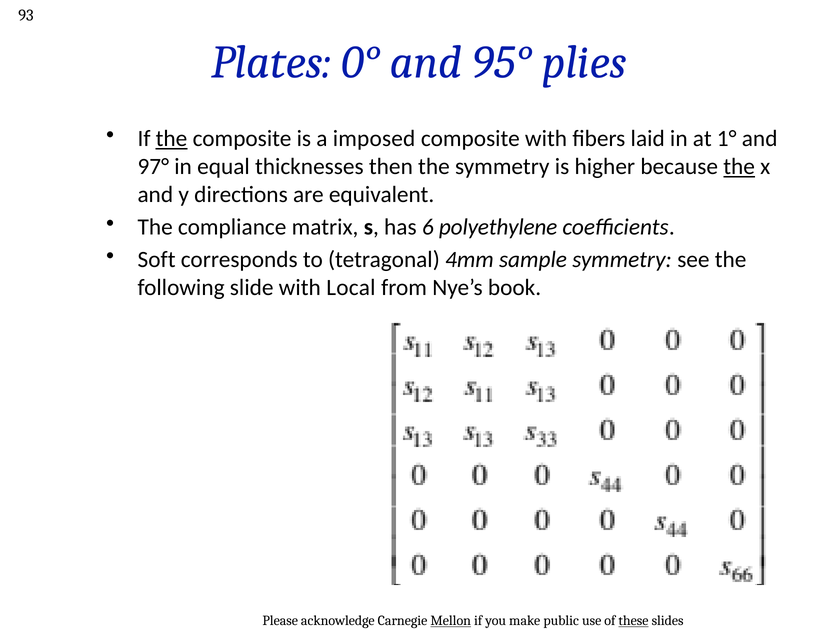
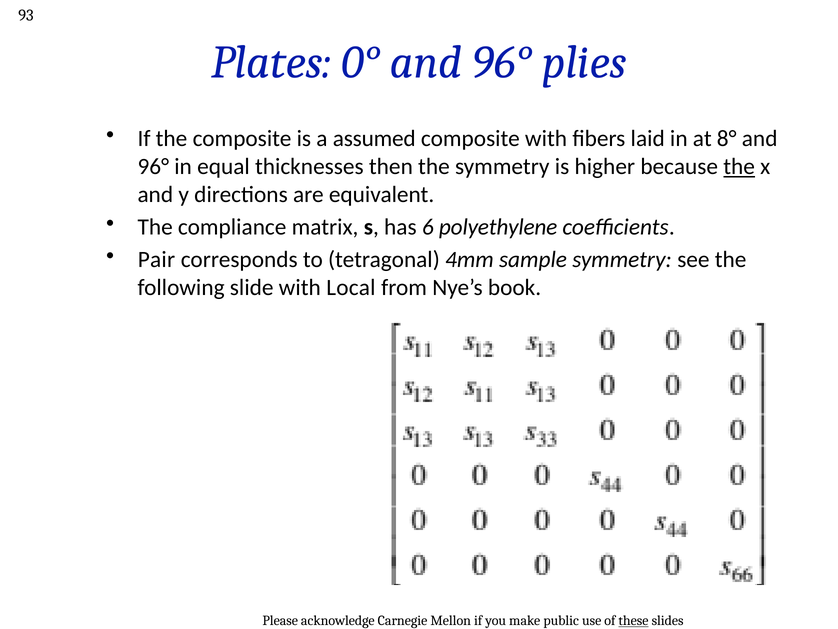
0° and 95°: 95° -> 96° (502, 62)
the underline: present -> none (171, 139)
imposed: imposed -> assumed (374, 139)
1°: 1° -> 8° (727, 139)
97°: 97° -> 96° (153, 166)
Soft: Soft -> Pair (156, 260)
Mellon underline: present -> none (451, 620)
